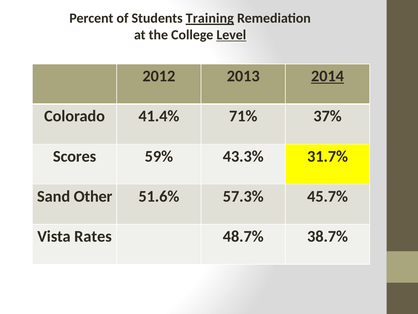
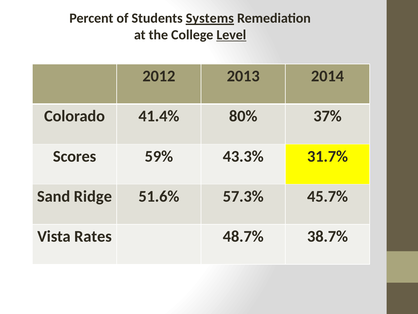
Training: Training -> Systems (210, 18)
2014 underline: present -> none (328, 76)
71%: 71% -> 80% (243, 116)
Other: Other -> Ridge (93, 196)
